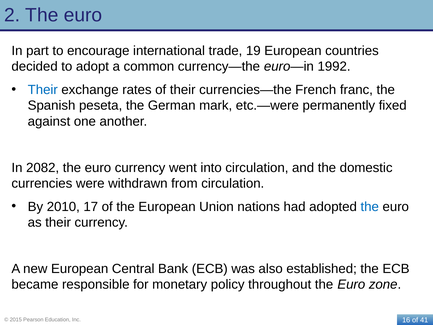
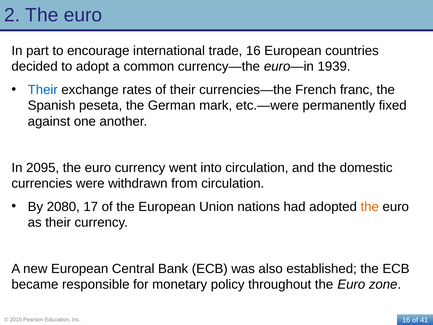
trade 19: 19 -> 16 (253, 51)
1992: 1992 -> 1939 (334, 67)
2082: 2082 -> 2095 (43, 168)
2010: 2010 -> 2080 (63, 206)
the colour: blue -> orange (370, 206)
